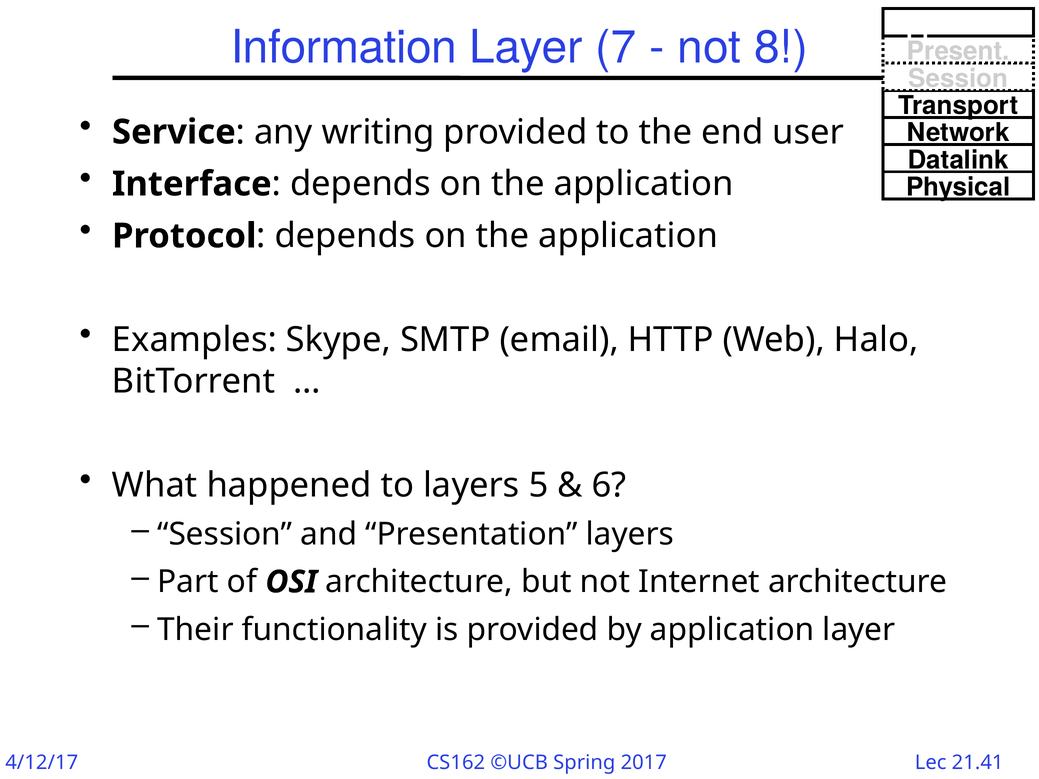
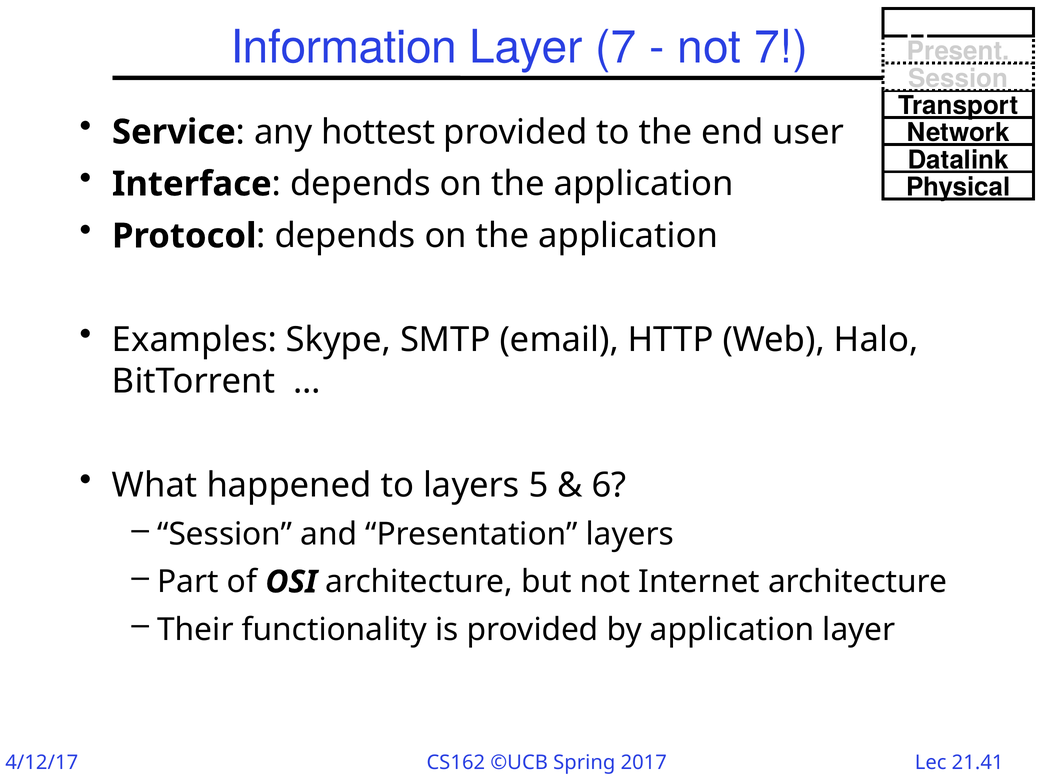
not 8: 8 -> 7 (781, 47)
writing: writing -> hottest (378, 132)
